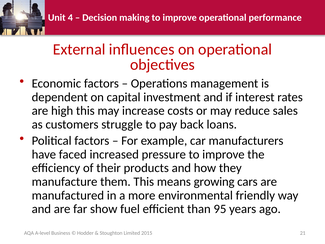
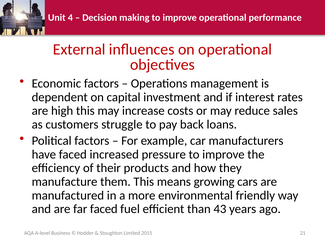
far show: show -> faced (104, 209)
95: 95 -> 43 (220, 209)
